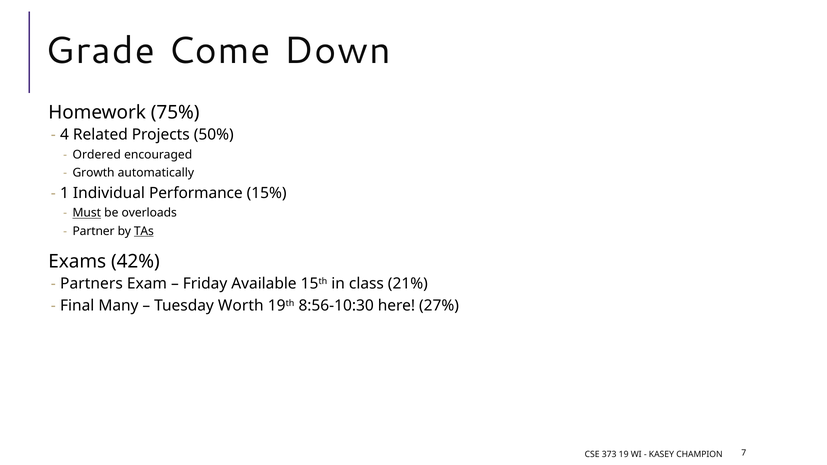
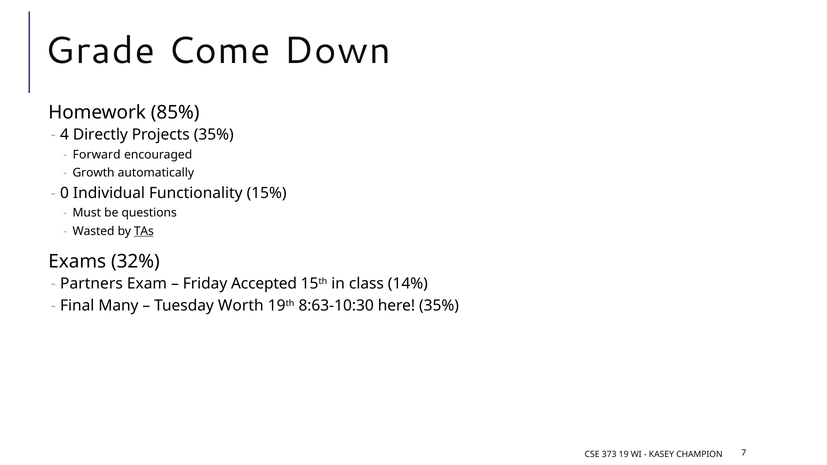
75%: 75% -> 85% (175, 112)
Related: Related -> Directly (100, 135)
Projects 50%: 50% -> 35% (214, 135)
Ordered: Ordered -> Forward (97, 155)
1: 1 -> 0 (65, 193)
Performance: Performance -> Functionality (196, 193)
Must underline: present -> none (87, 213)
overloads: overloads -> questions (149, 213)
Partner: Partner -> Wasted (94, 231)
42%: 42% -> 32% (135, 262)
Available: Available -> Accepted (264, 284)
21%: 21% -> 14% (408, 284)
8:56-10:30: 8:56-10:30 -> 8:63-10:30 (336, 306)
here 27%: 27% -> 35% (439, 306)
